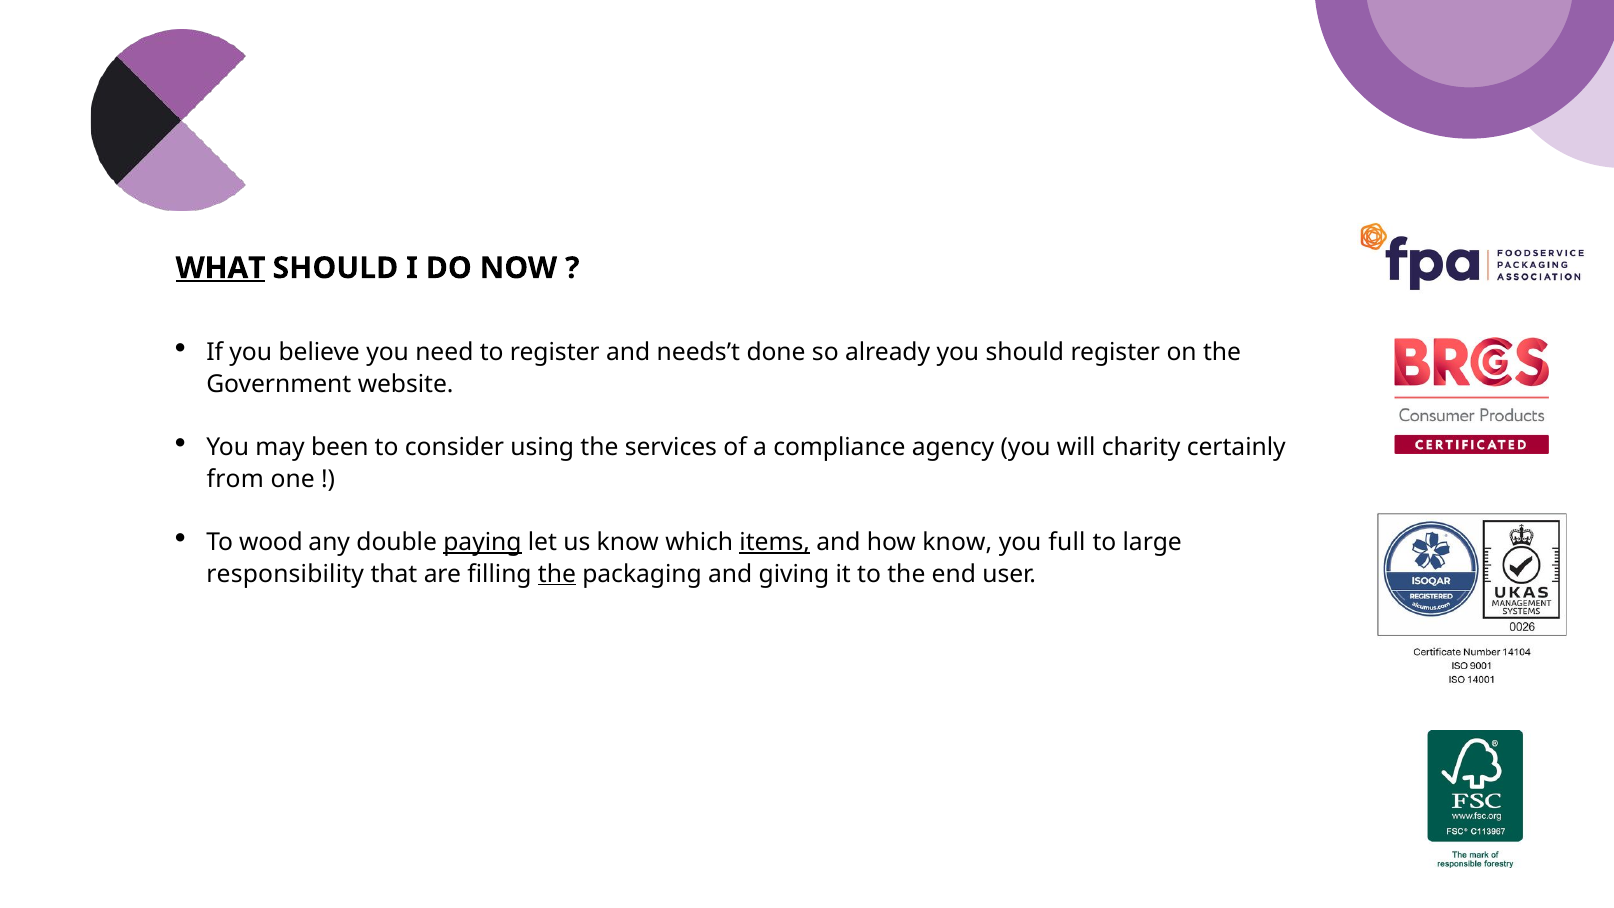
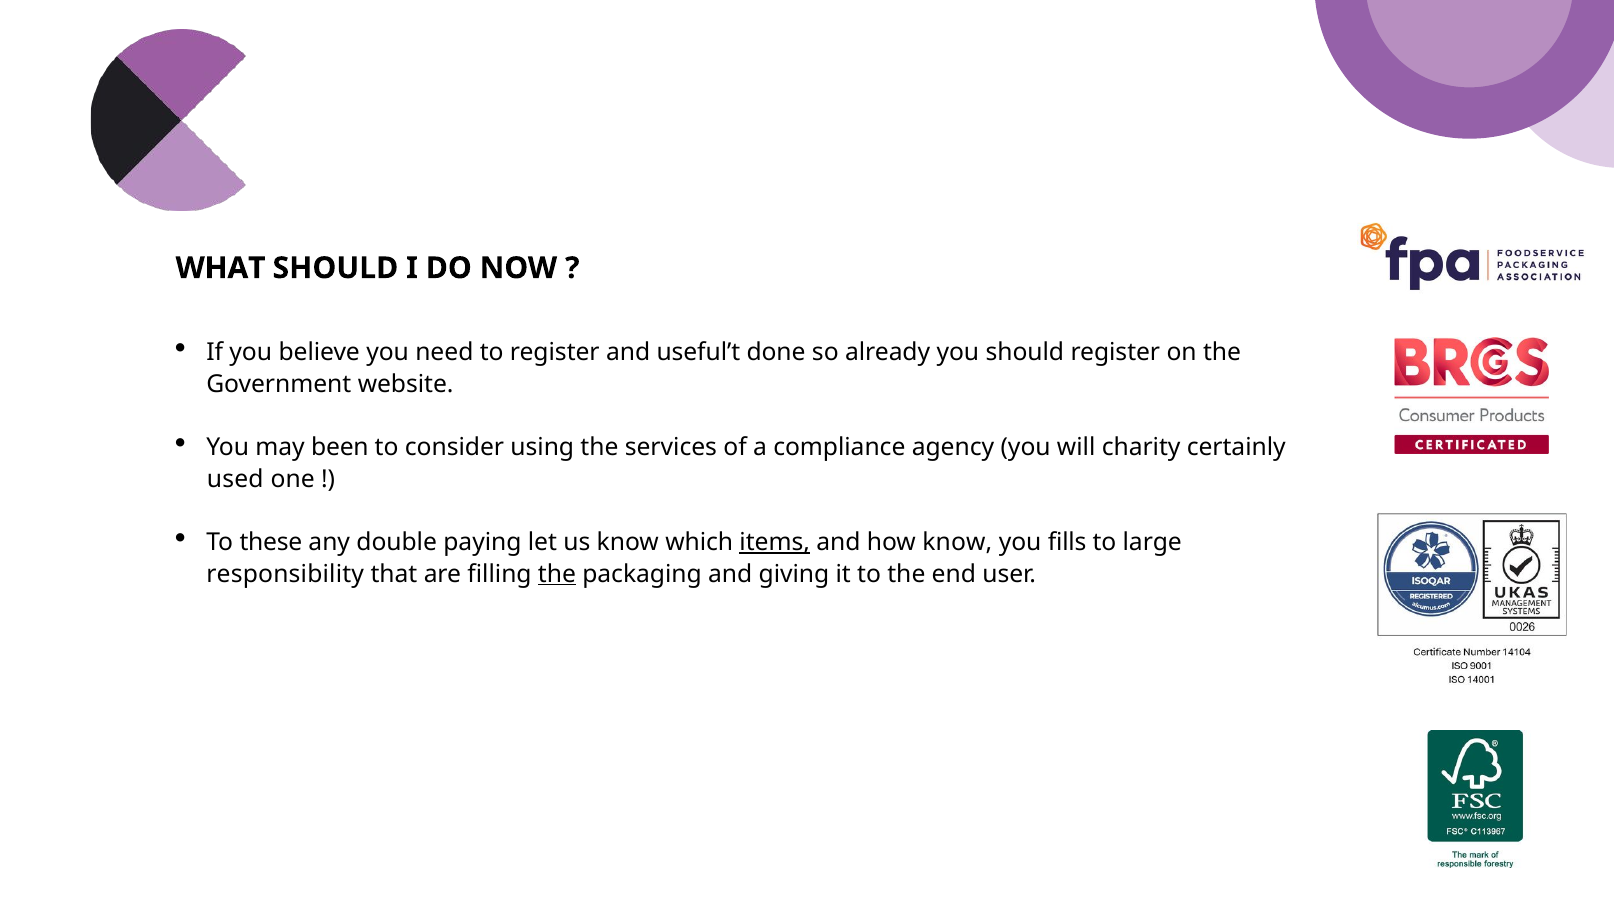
WHAT underline: present -> none (221, 268)
needs’t: needs’t -> useful’t (698, 352)
from: from -> used (235, 479)
wood: wood -> these (271, 542)
paying underline: present -> none (482, 542)
full: full -> fills (1067, 542)
